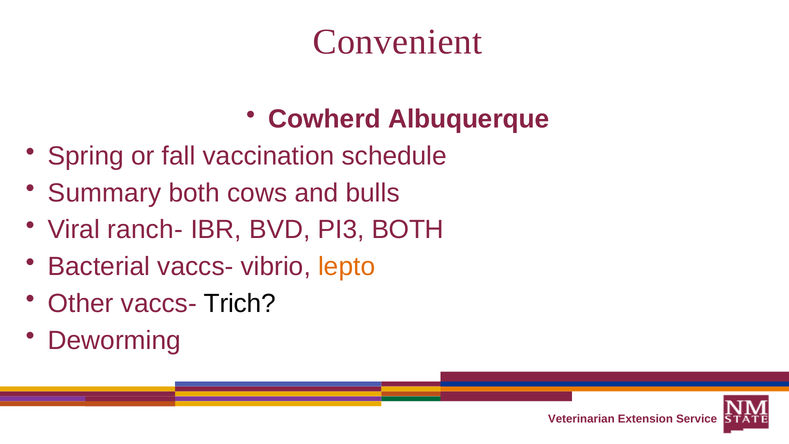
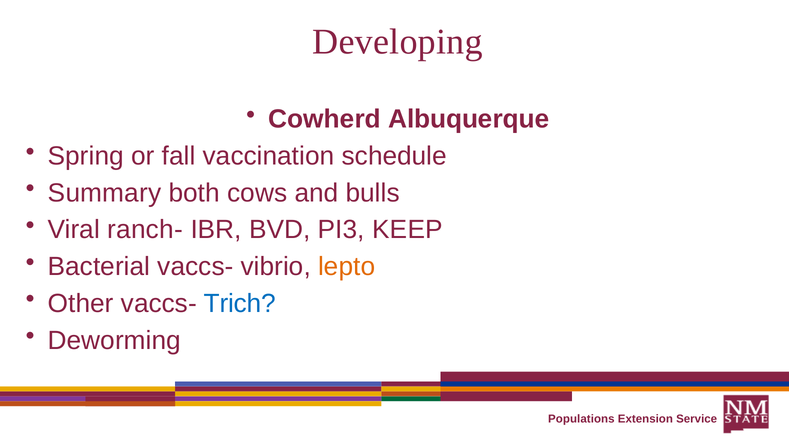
Convenient: Convenient -> Developing (398, 42)
PI3 BOTH: BOTH -> KEEP (407, 230)
Trich colour: black -> blue (240, 303)
Veterinarian: Veterinarian -> Populations (581, 419)
